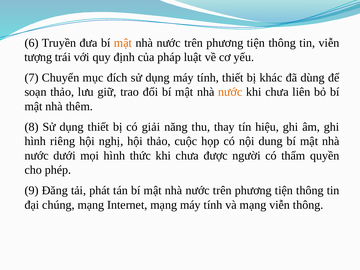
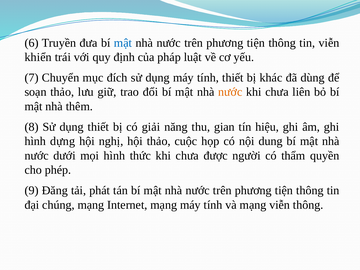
mật colour: orange -> blue (123, 43)
tượng: tượng -> khiển (38, 57)
thay: thay -> gian (224, 127)
riêng: riêng -> dựng (63, 141)
